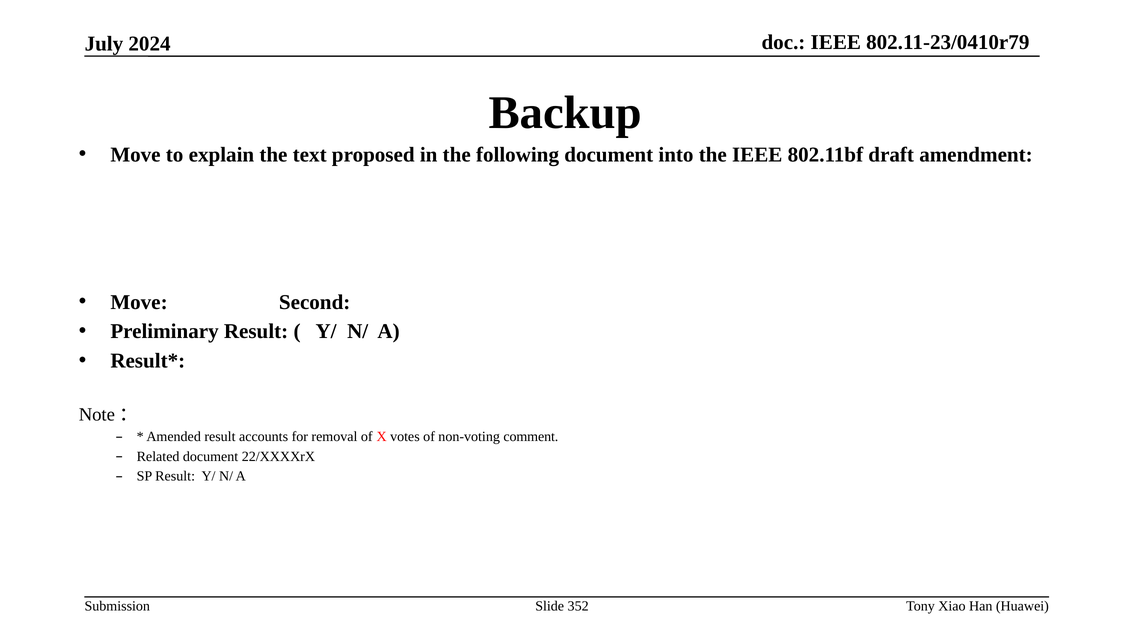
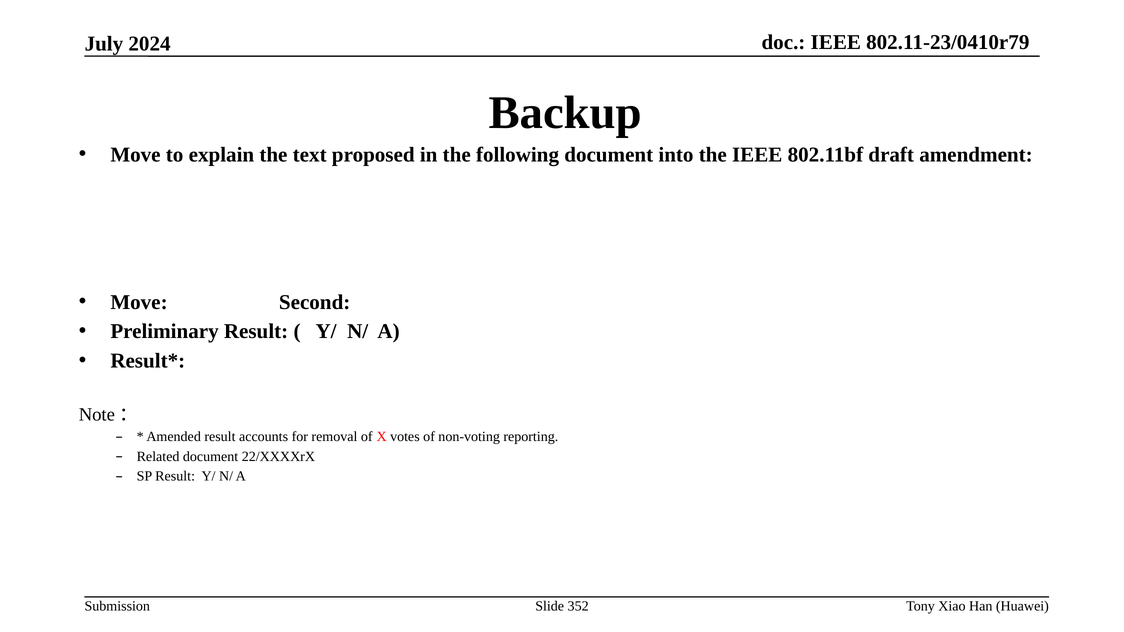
comment: comment -> reporting (531, 437)
